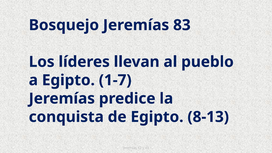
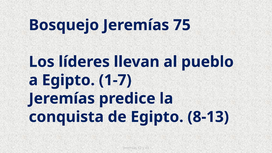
83: 83 -> 75 (182, 25)
